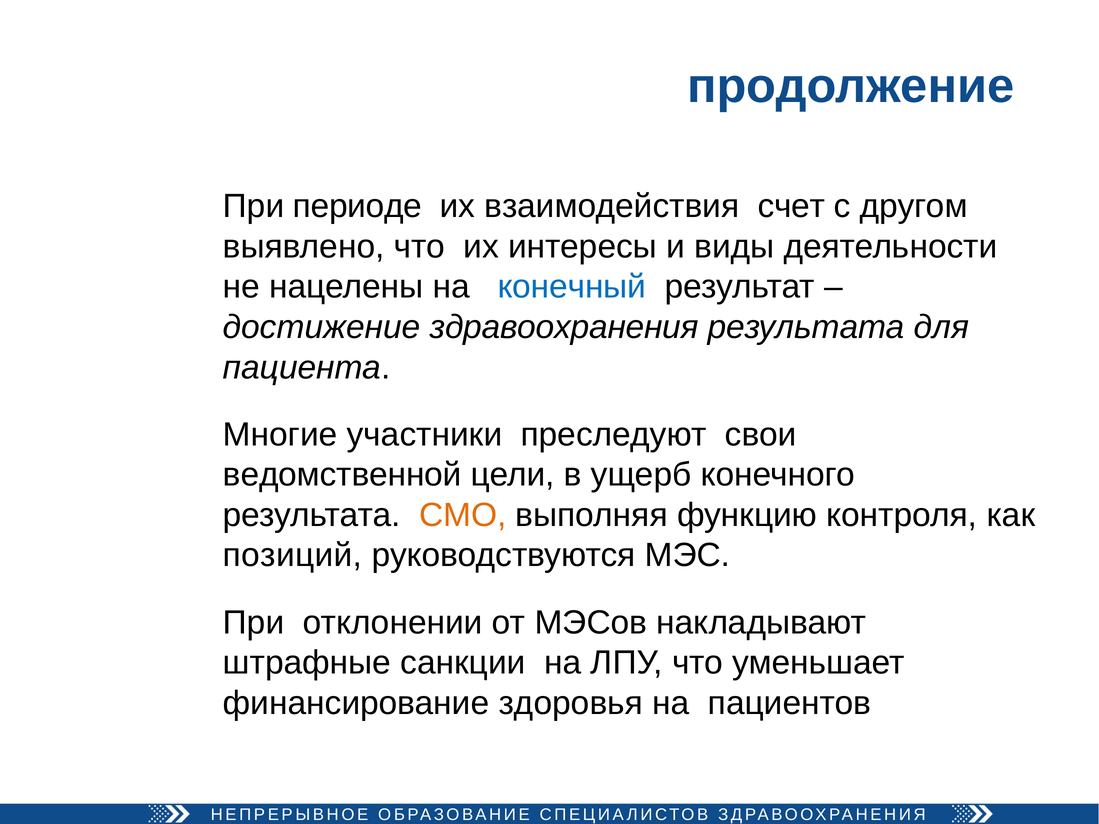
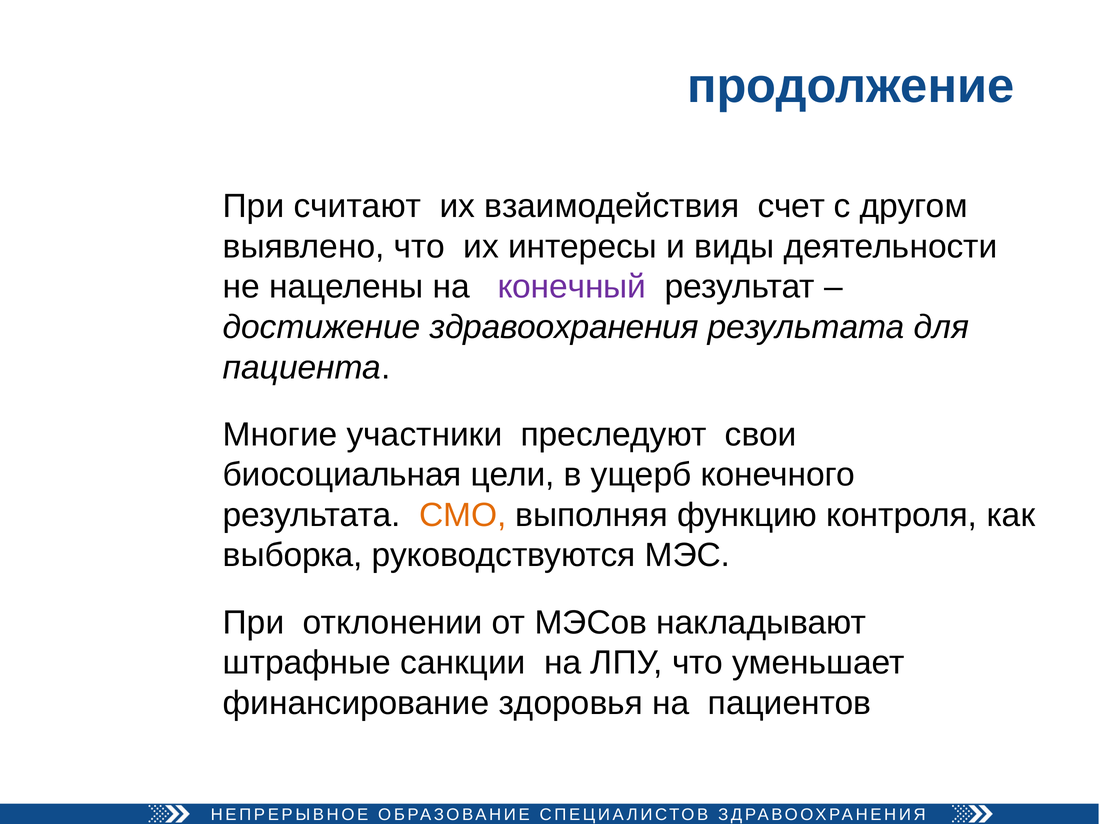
периоде: периоде -> считают (357, 206)
конечный colour: blue -> purple (572, 287)
ведомственной: ведомственной -> биосоциальная (342, 475)
позиций: позиций -> выборка (293, 556)
